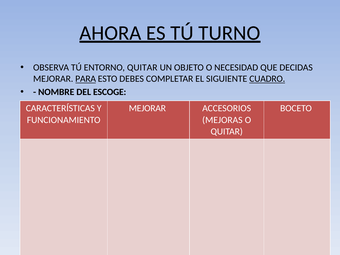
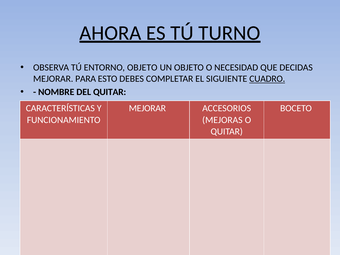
ENTORNO QUITAR: QUITAR -> OBJETO (142, 68)
PARA underline: present -> none (86, 79)
DEL ESCOGE: ESCOGE -> QUITAR (110, 92)
